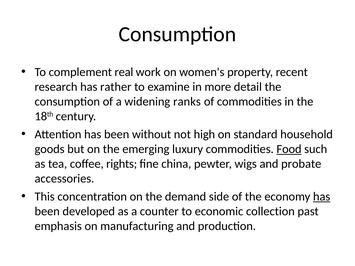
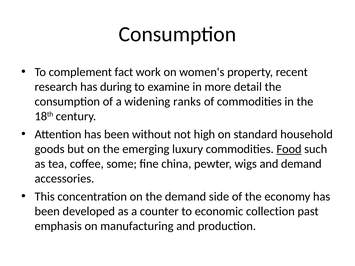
real: real -> fact (124, 72)
rather: rather -> during (116, 87)
rights: rights -> some (122, 164)
and probate: probate -> demand (301, 164)
has underline: present -> none (322, 197)
